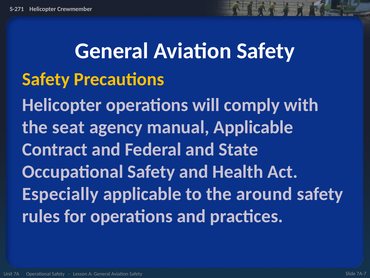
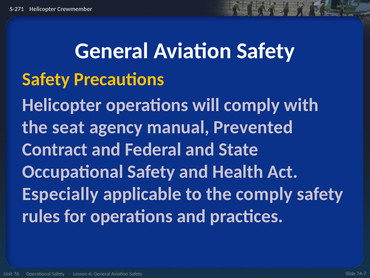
manual Applicable: Applicable -> Prevented (253, 127)
the around: around -> comply (264, 194)
